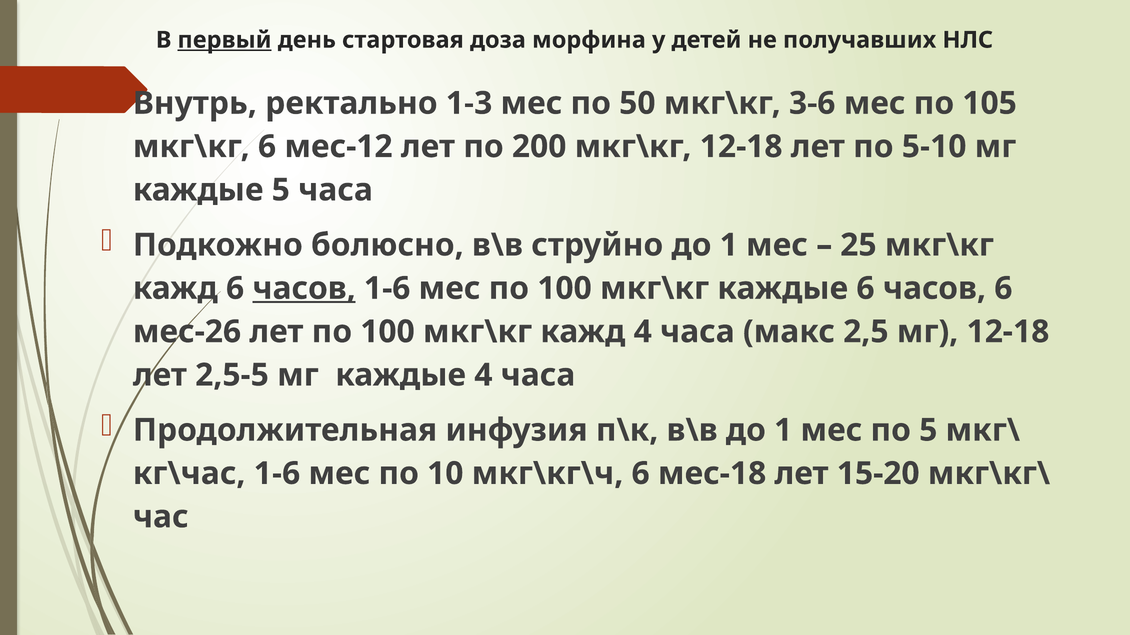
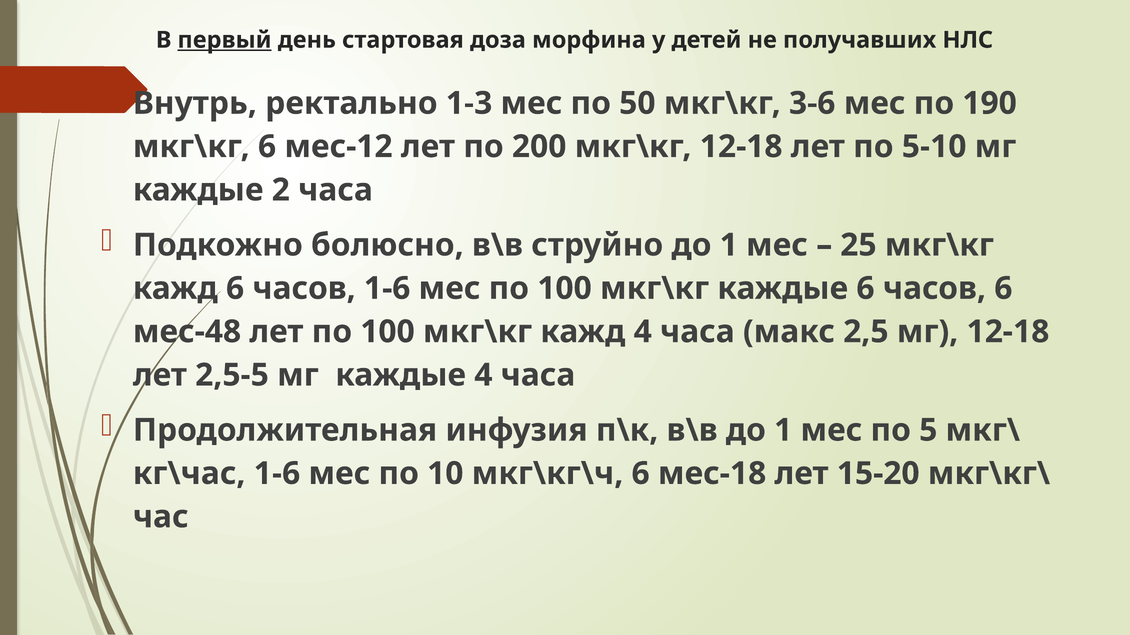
105: 105 -> 190 (990, 103)
каждые 5: 5 -> 2 (281, 190)
часов underline: present -> none (304, 289)
мес-26: мес-26 -> мес-48 (187, 332)
